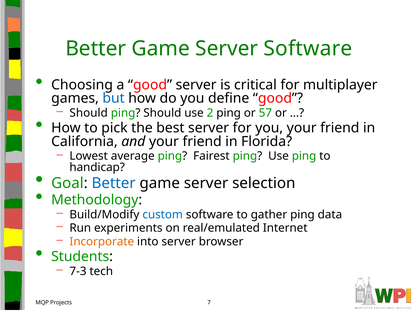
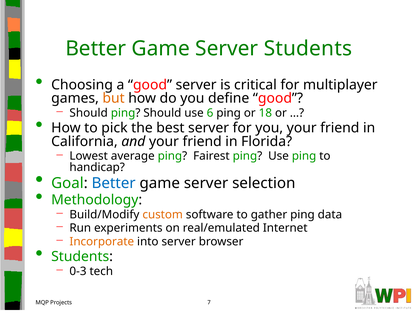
Server Software: Software -> Students (308, 48)
but colour: blue -> orange (114, 98)
2: 2 -> 6 (210, 113)
57: 57 -> 18 (265, 113)
custom colour: blue -> orange (163, 214)
7-3: 7-3 -> 0-3 (78, 271)
